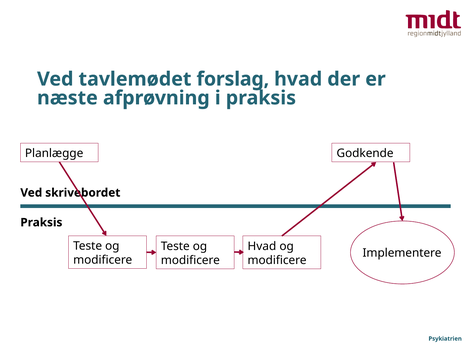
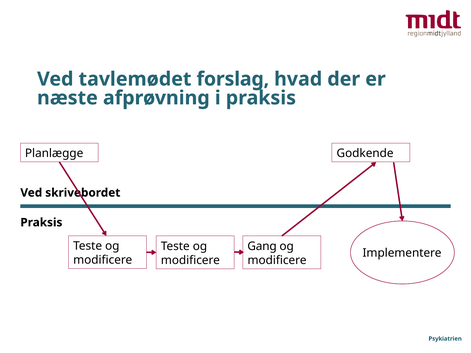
Hvad: Hvad -> Gang (262, 246)
